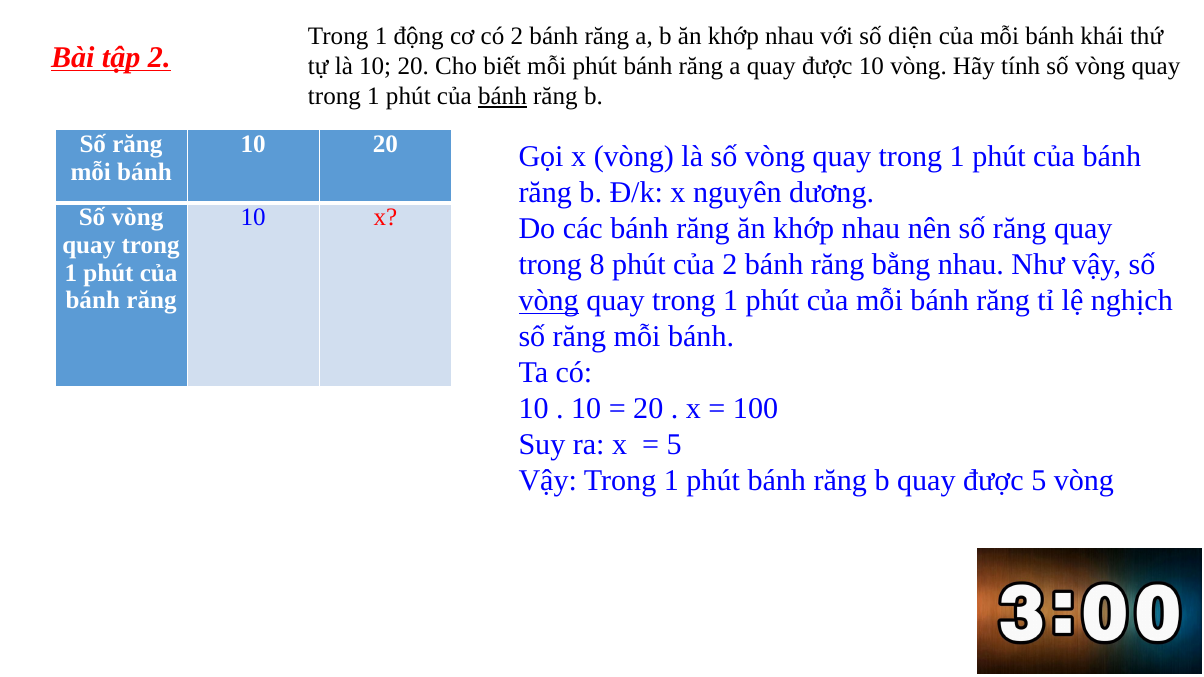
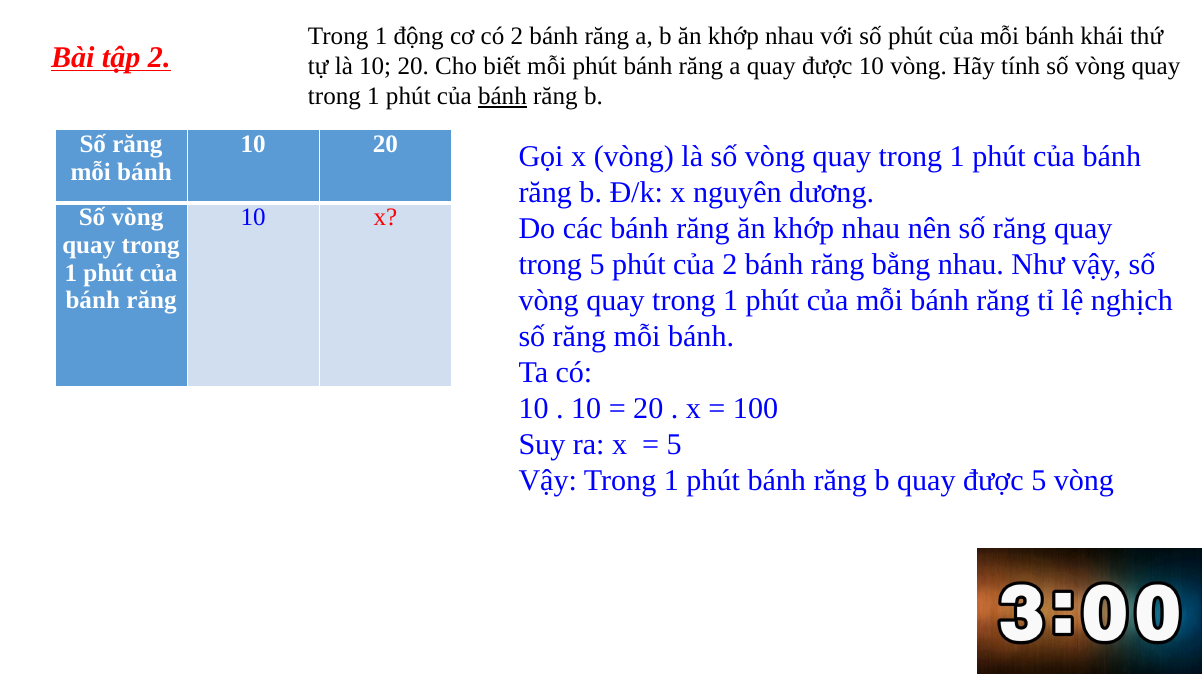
số diện: diện -> phút (910, 36)
trong 8: 8 -> 5 (597, 265)
vòng underline: present -> none (549, 301)
